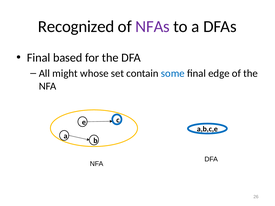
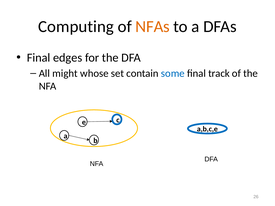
Recognized: Recognized -> Computing (76, 27)
NFAs colour: purple -> orange (153, 27)
based: based -> edges (68, 58)
edge: edge -> track (219, 73)
